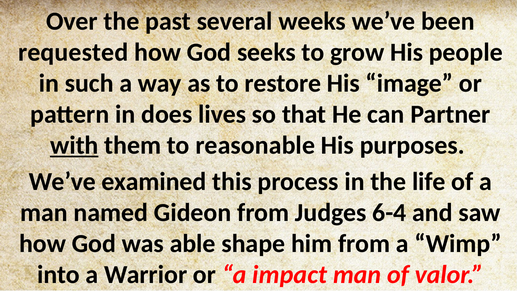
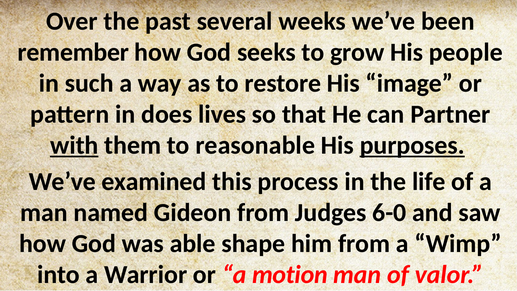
requested: requested -> remember (73, 52)
purposes underline: none -> present (412, 145)
6-4: 6-4 -> 6-0 (389, 213)
impact: impact -> motion (290, 275)
